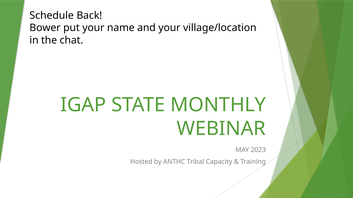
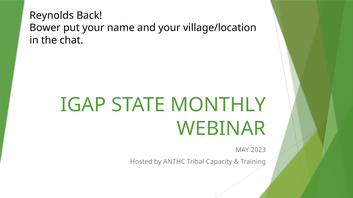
Schedule: Schedule -> Reynolds (52, 16)
